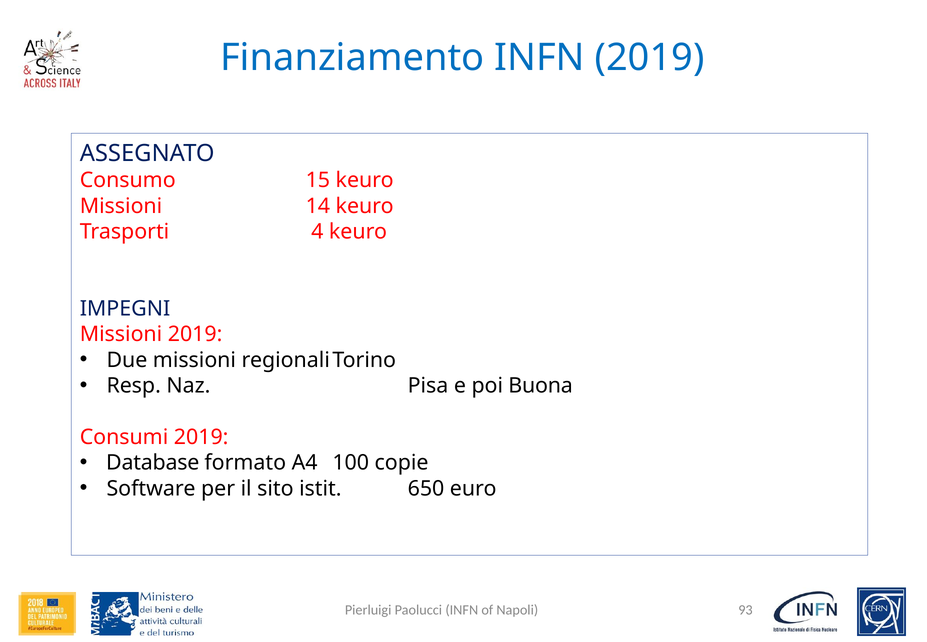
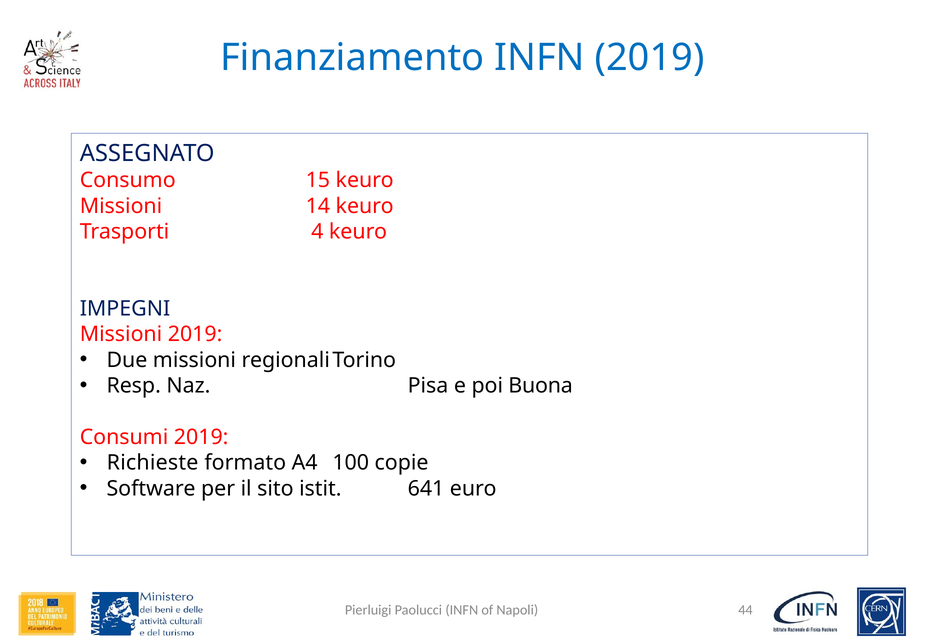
Database: Database -> Richieste (153, 463)
650: 650 -> 641 (426, 488)
93: 93 -> 44 (746, 610)
